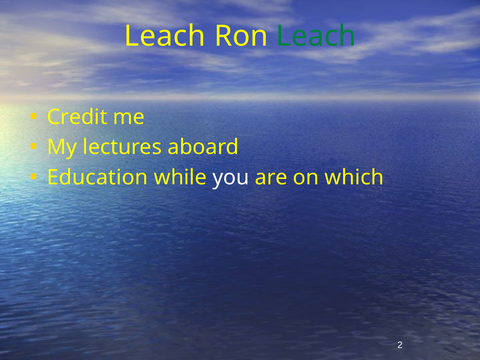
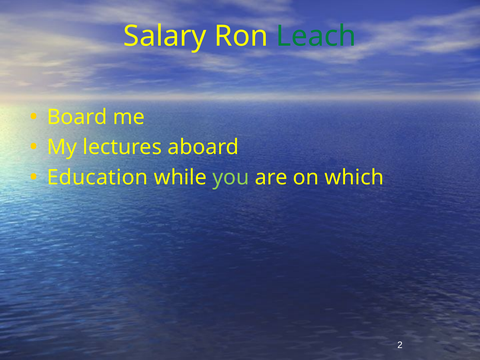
Leach: Leach -> Salary (165, 36)
Credit: Credit -> Board (77, 117)
you colour: white -> light green (231, 178)
